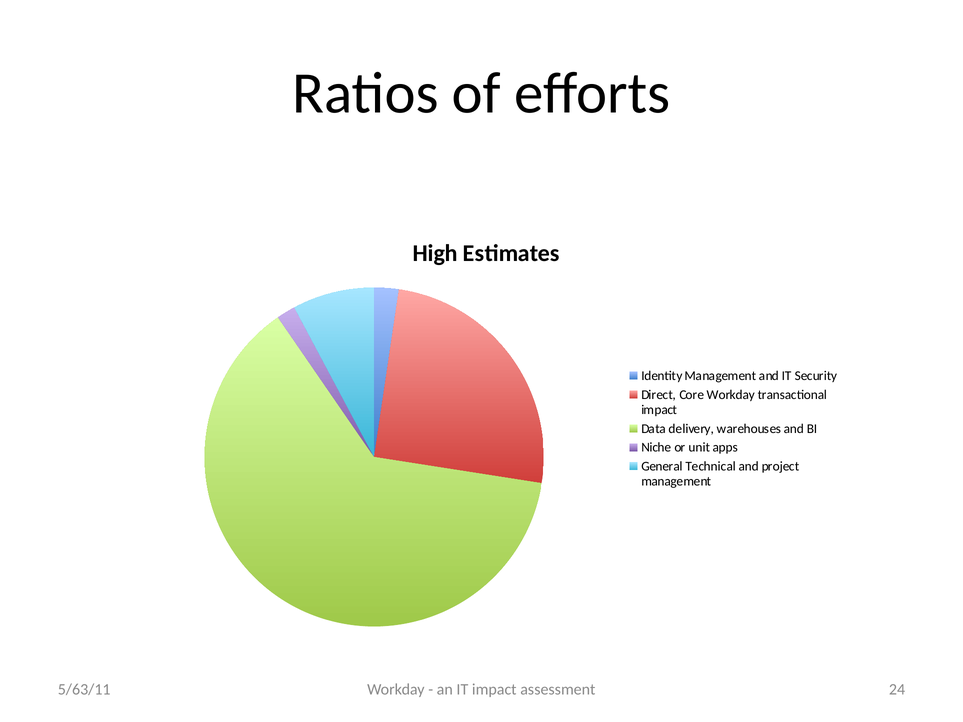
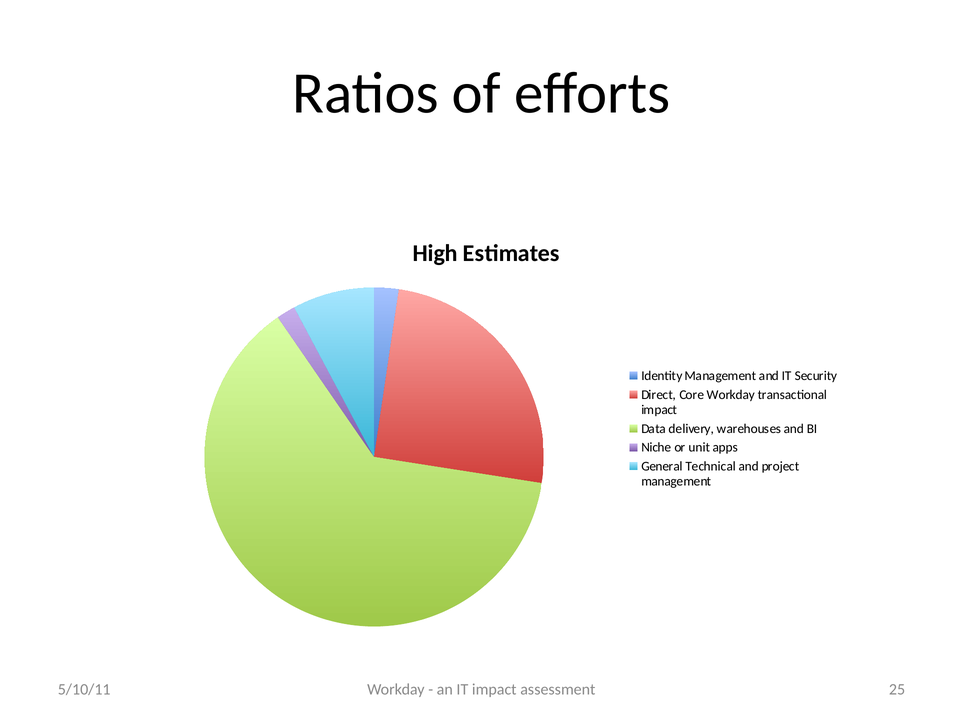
24: 24 -> 25 (897, 690)
5/63/11: 5/63/11 -> 5/10/11 (84, 690)
